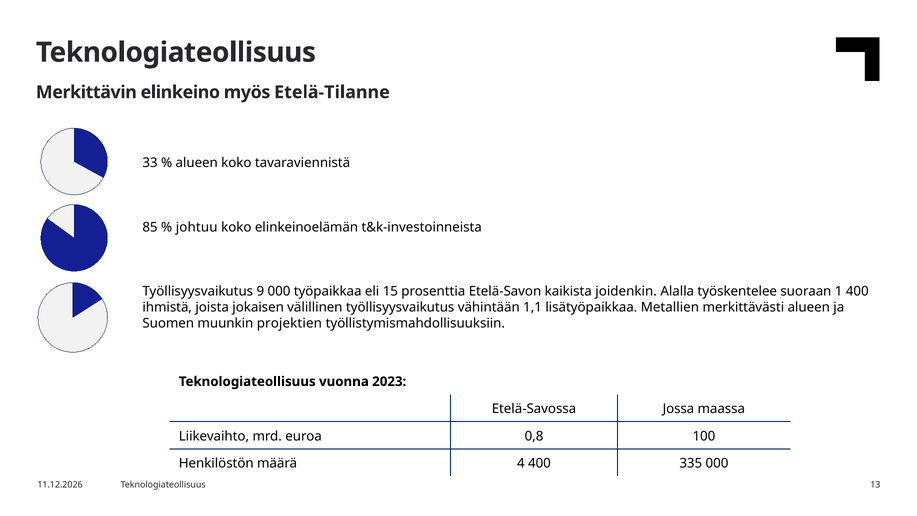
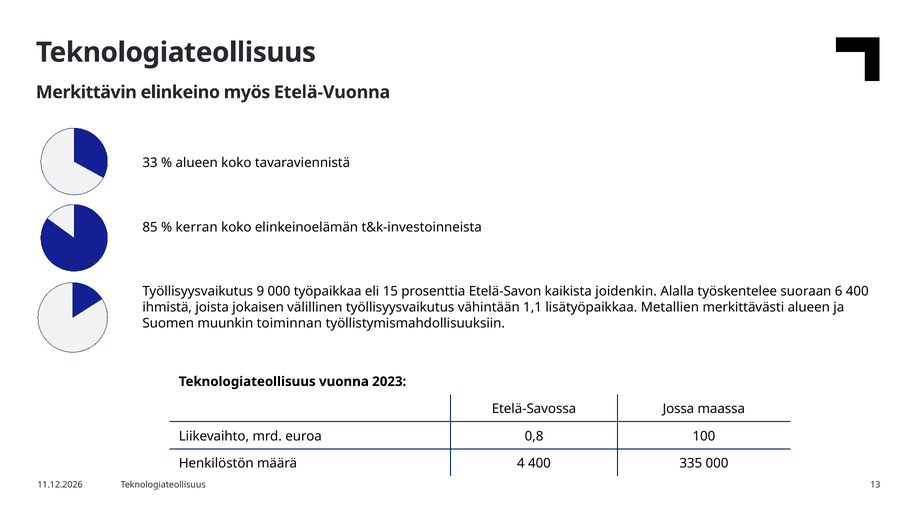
Etelä-Tilanne: Etelä-Tilanne -> Etelä-Vuonna (332, 92)
johtuu: johtuu -> kerran (197, 227)
1: 1 -> 6 (839, 291)
projektien: projektien -> toiminnan (289, 323)
